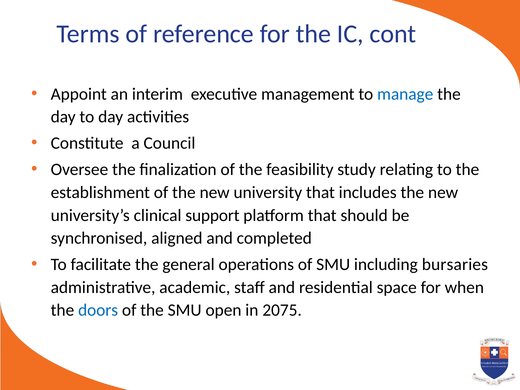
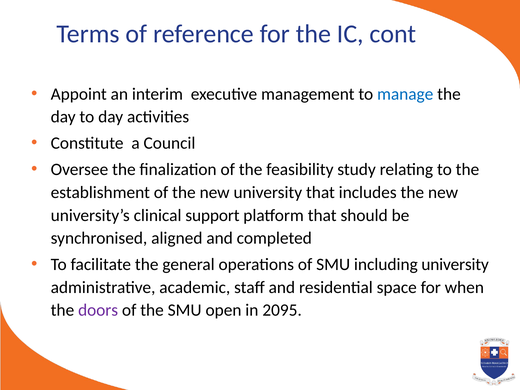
including bursaries: bursaries -> university (455, 264)
doors colour: blue -> purple (98, 310)
2075: 2075 -> 2095 (282, 310)
